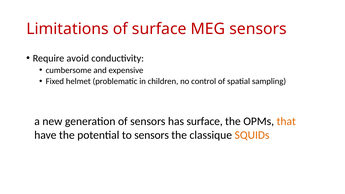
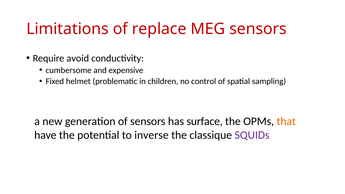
of surface: surface -> replace (159, 29)
to sensors: sensors -> inverse (152, 135)
SQUIDs colour: orange -> purple (252, 135)
